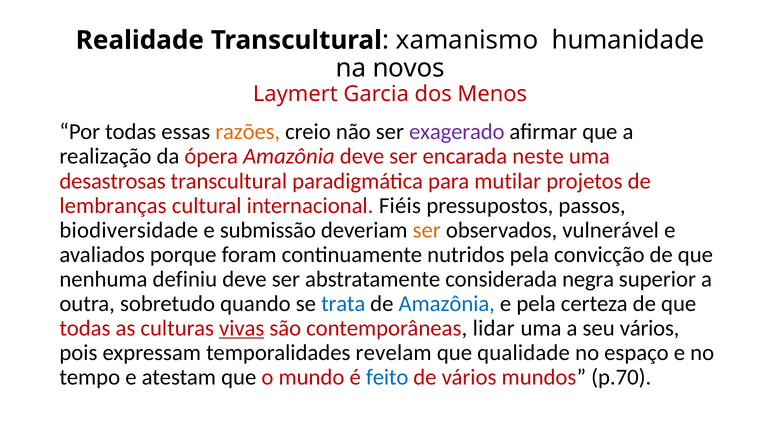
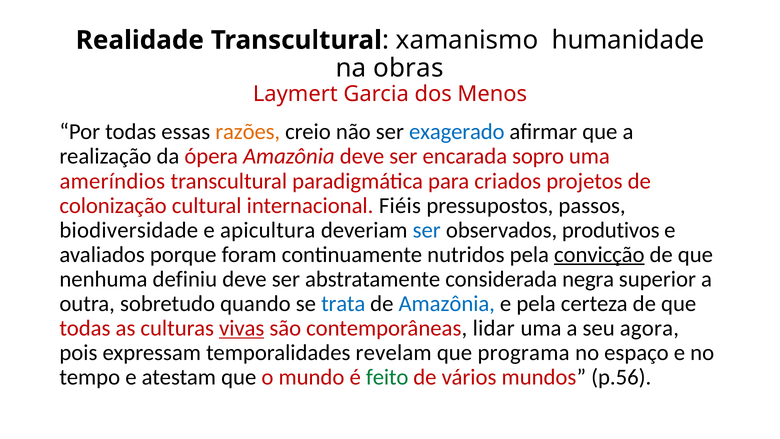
novos: novos -> obras (408, 68)
exagerado colour: purple -> blue (457, 132)
neste: neste -> sopro (538, 156)
desastrosas: desastrosas -> ameríndios (112, 181)
mutilar: mutilar -> criados (508, 181)
lembranças: lembranças -> colonização (113, 205)
submissão: submissão -> apicultura (268, 230)
ser colour: orange -> blue (427, 230)
vulnerável: vulnerável -> produtivos (611, 230)
convicção underline: none -> present (599, 254)
seu vários: vários -> agora (649, 328)
qualidade: qualidade -> programa (524, 353)
feito colour: blue -> green (387, 377)
p.70: p.70 -> p.56 (621, 377)
